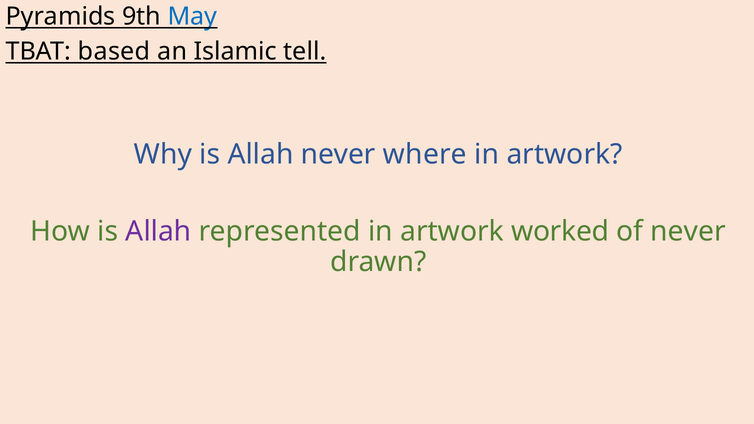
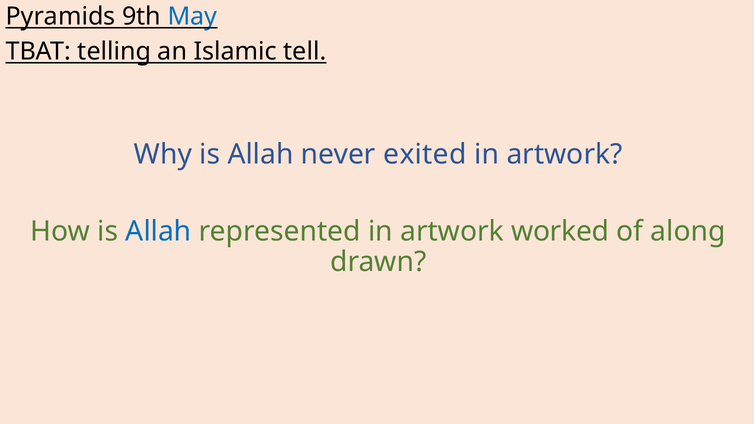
based: based -> telling (114, 51)
where: where -> exited (425, 155)
Allah colour: purple -> blue (158, 231)
of never: never -> along (688, 231)
